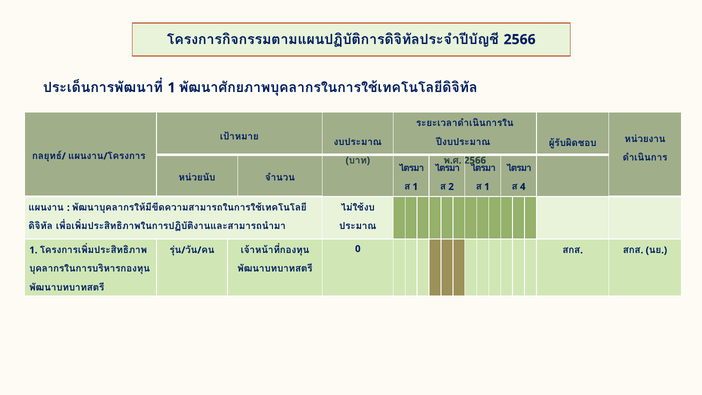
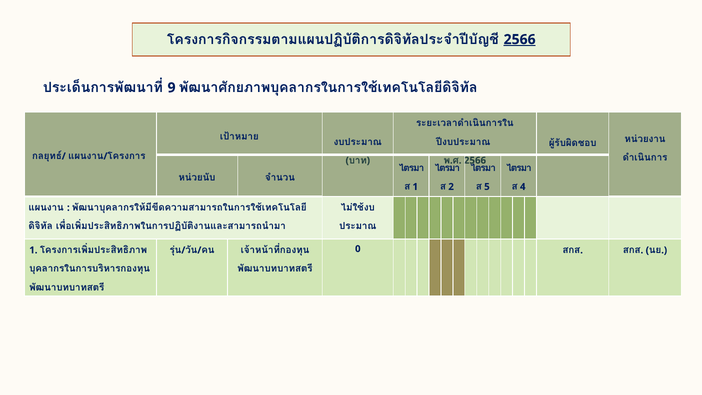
2566 underline: none -> present (520, 39)
1: 1 -> 9 (172, 88)
1: 1 -> 5 (487, 187)
